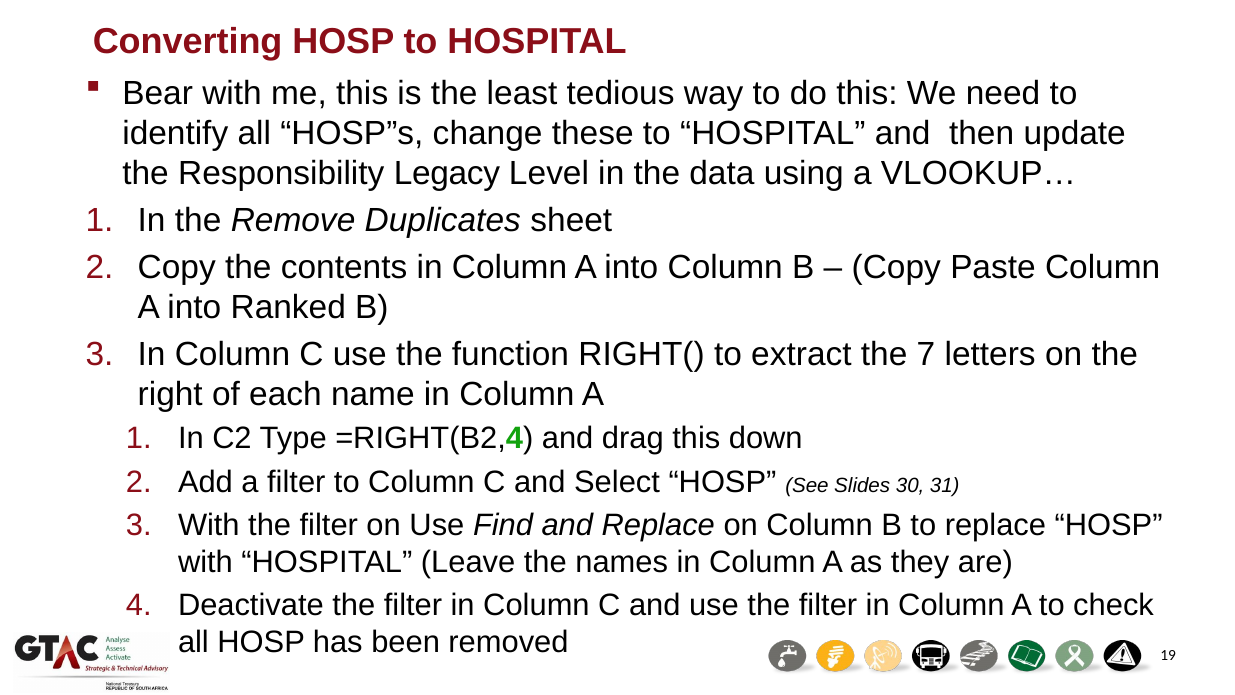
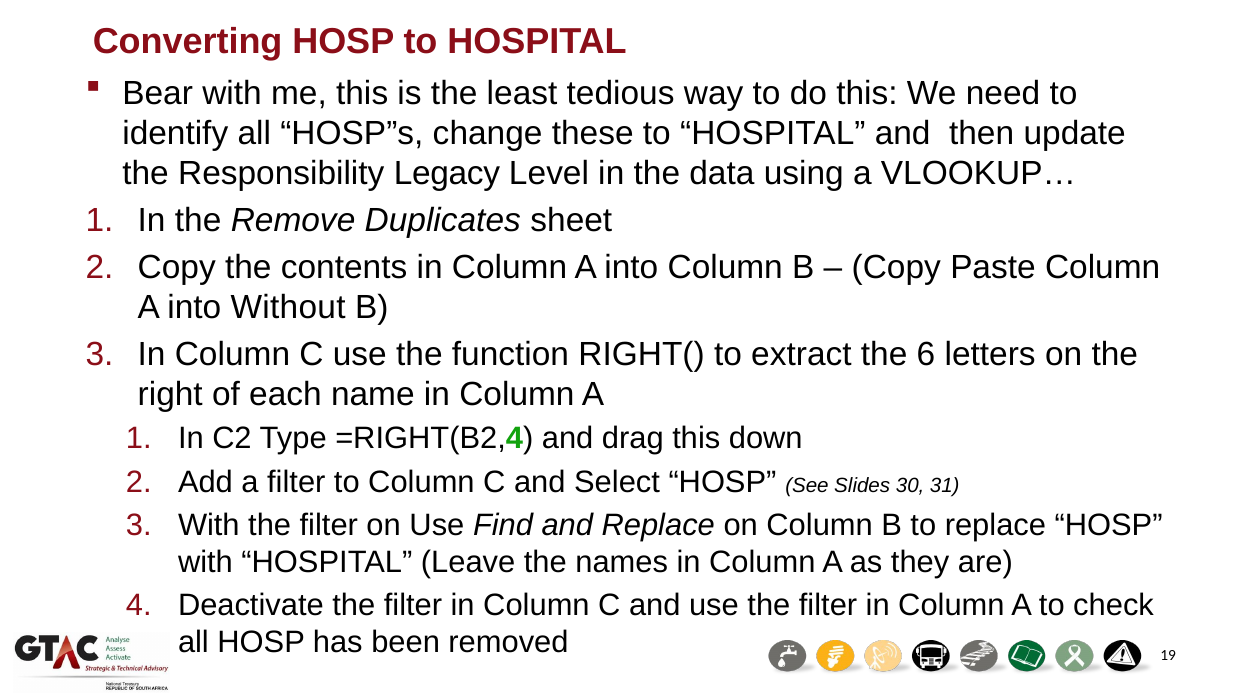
Ranked: Ranked -> Without (288, 307)
7: 7 -> 6 (926, 354)
